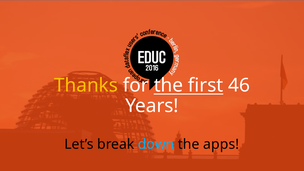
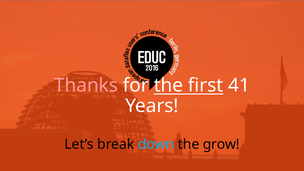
Thanks colour: yellow -> pink (86, 85)
46: 46 -> 41 (239, 85)
apps: apps -> grow (221, 144)
